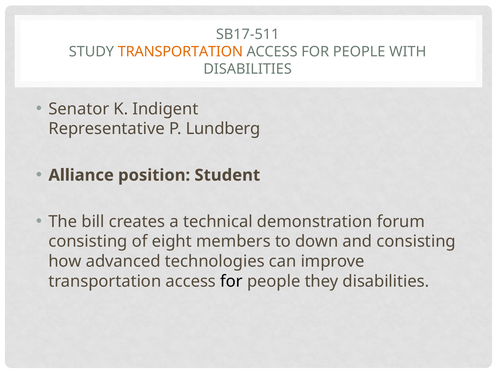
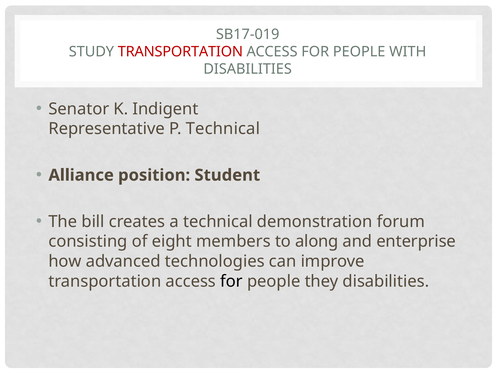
SB17-511: SB17-511 -> SB17-019 (248, 34)
TRANSPORTATION colour: orange -> red (180, 52)
P Lundberg: Lundberg -> Technical (223, 129)
down: down -> along (317, 241)
and consisting: consisting -> enterprise (416, 241)
